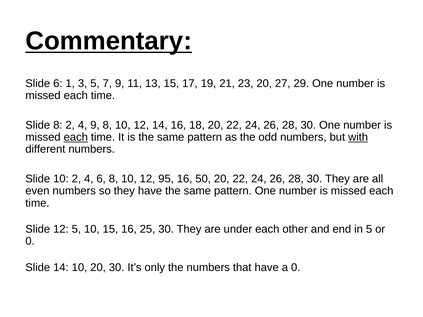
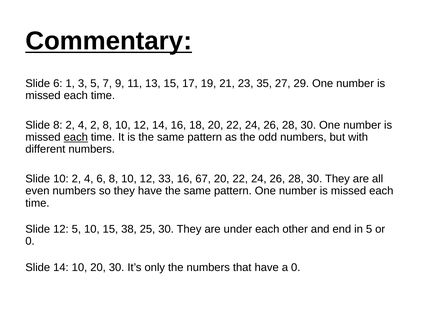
23 20: 20 -> 35 (264, 84)
4 9: 9 -> 2 (95, 125)
with underline: present -> none (358, 137)
95: 95 -> 33 (166, 179)
50: 50 -> 67 (203, 179)
15 16: 16 -> 38 (129, 229)
